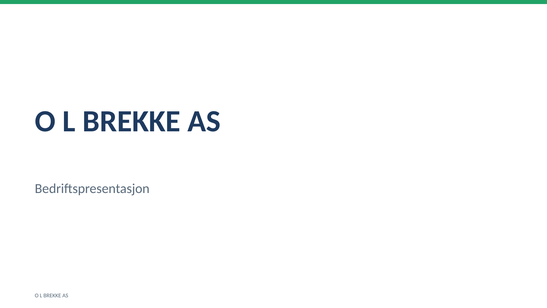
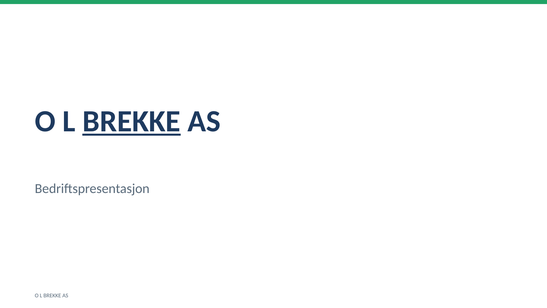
BREKKE underline: none -> present (132, 121)
